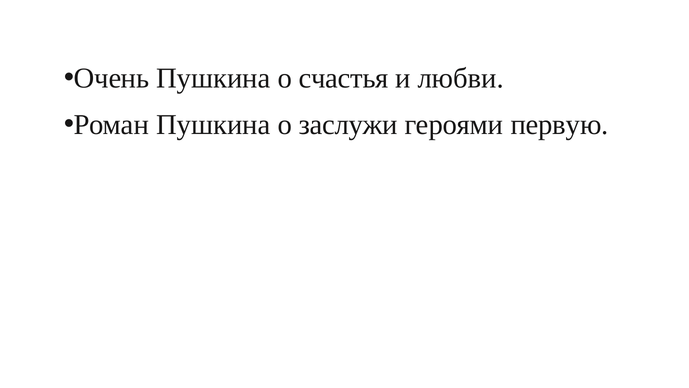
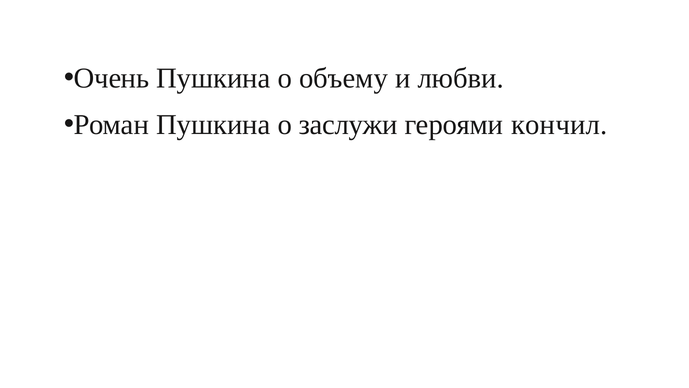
счастья: счастья -> объему (344, 78)
первую: первую -> кончил (559, 125)
